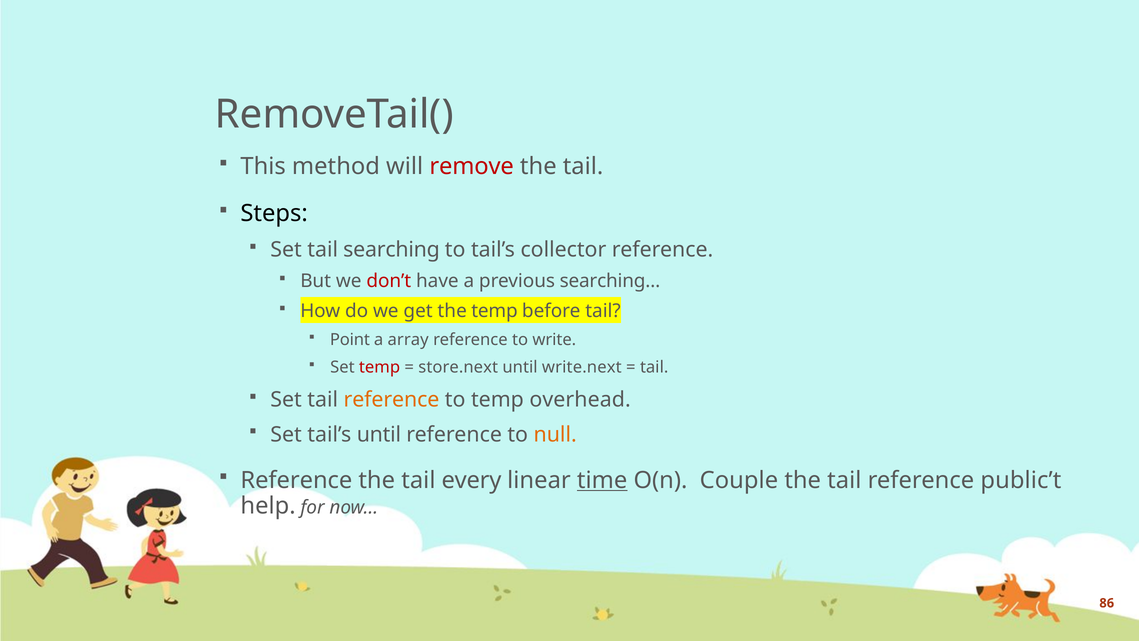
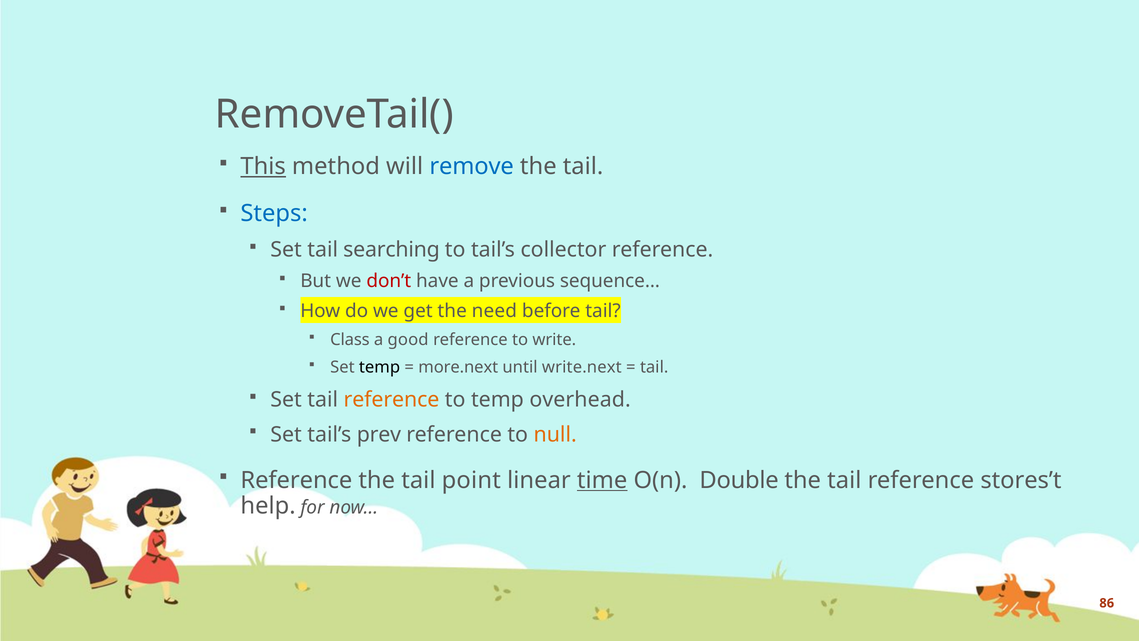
This underline: none -> present (263, 166)
remove colour: red -> blue (472, 166)
Steps colour: black -> blue (274, 213)
searching…: searching… -> sequence… (610, 281)
the temp: temp -> need (494, 311)
Point: Point -> Class (350, 340)
array: array -> good (408, 340)
temp colour: red -> black (380, 367)
store.next: store.next -> more.next (458, 367)
tail’s until: until -> prev (379, 434)
every: every -> point (471, 480)
Couple: Couple -> Double (739, 480)
public’t: public’t -> stores’t (1021, 480)
